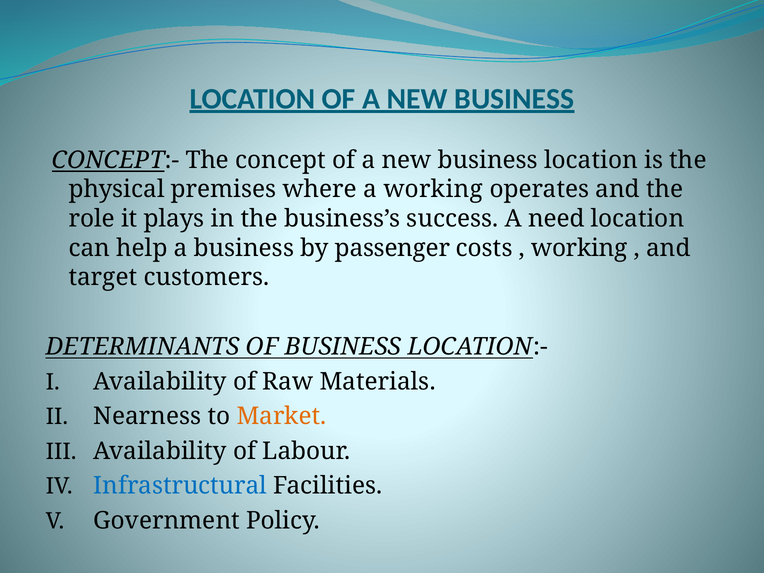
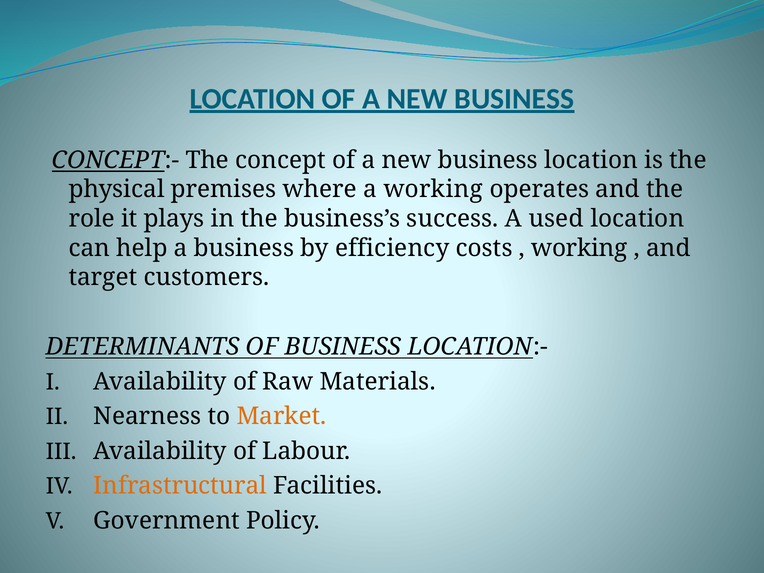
need: need -> used (556, 219)
passenger: passenger -> efficiency (392, 248)
Infrastructural colour: blue -> orange (180, 486)
